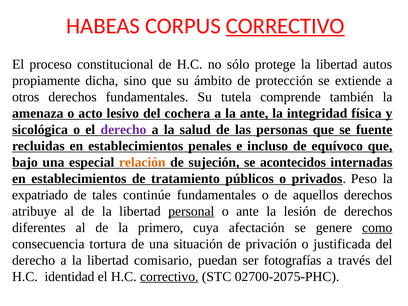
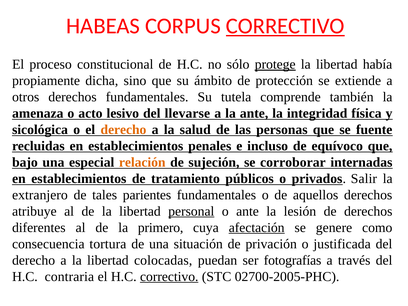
protege underline: none -> present (275, 64)
autos: autos -> había (378, 64)
cochera: cochera -> llevarse (187, 113)
derecho colour: purple -> orange (123, 130)
acontecidos: acontecidos -> corroborar (293, 162)
Peso: Peso -> Salir (364, 179)
expatriado: expatriado -> extranjero (40, 195)
continúe: continúe -> parientes (147, 195)
afectación underline: none -> present (257, 228)
como underline: present -> none (377, 228)
comisario: comisario -> colocadas (163, 260)
identidad: identidad -> contraria (69, 277)
02700-2075-PHC: 02700-2075-PHC -> 02700-2005-PHC (287, 277)
